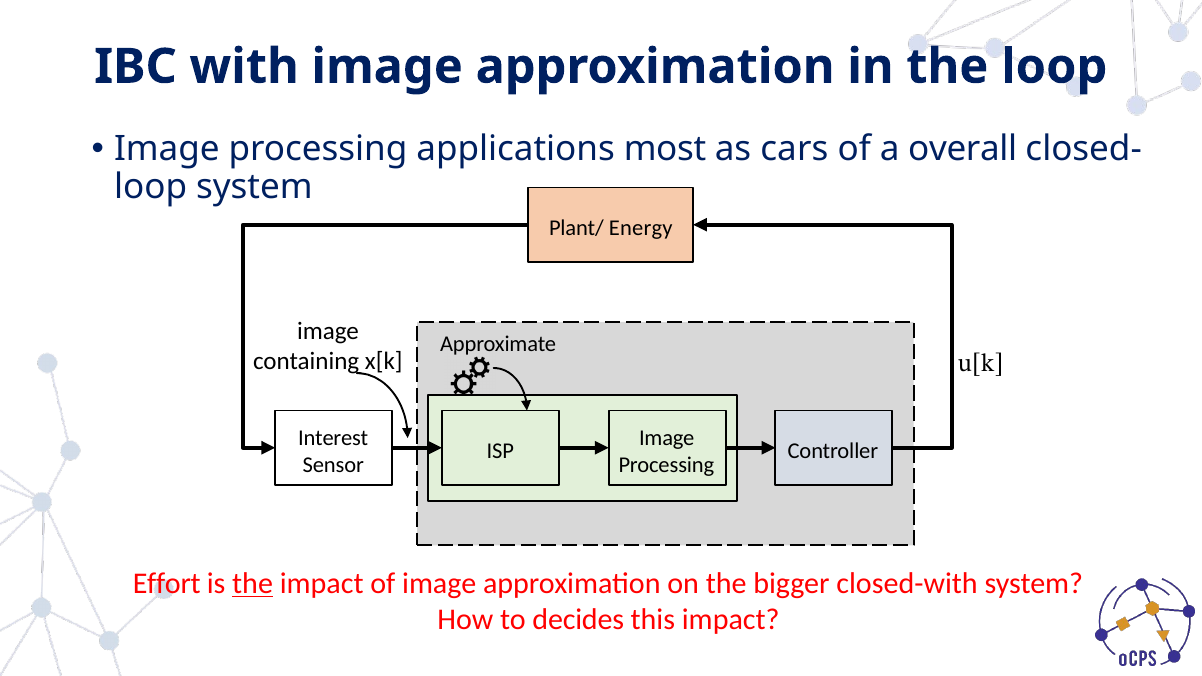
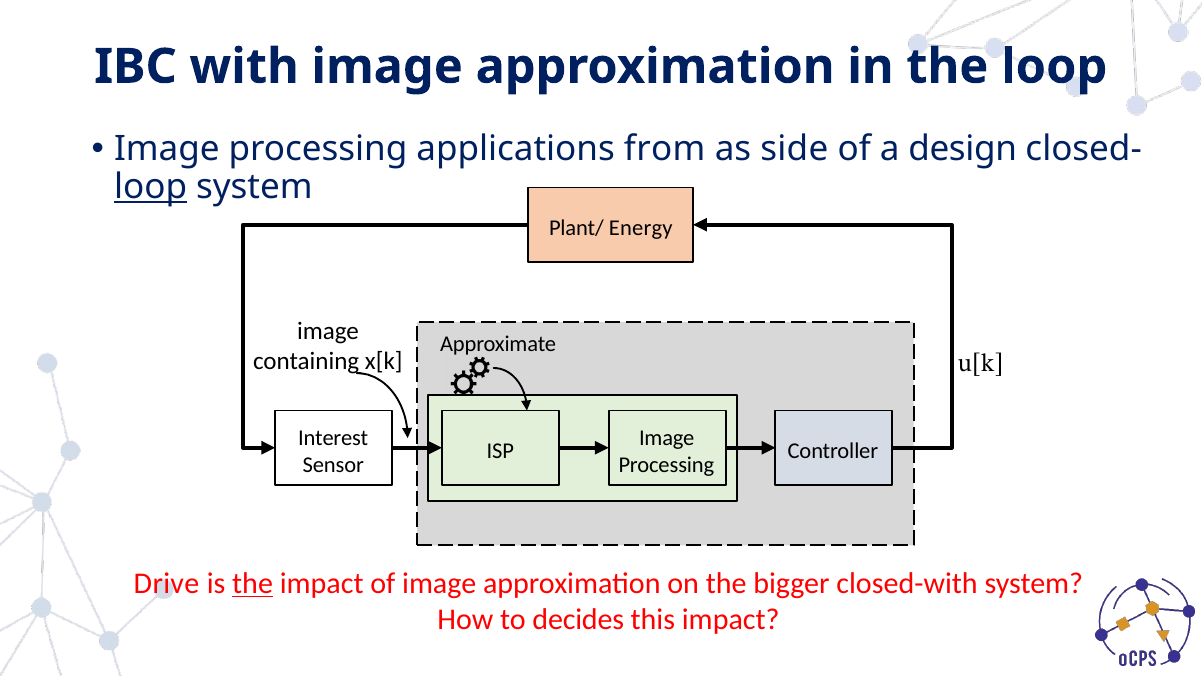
most: most -> from (665, 149)
cars: cars -> side (794, 149)
overall: overall -> design (963, 149)
loop underline: none -> present (151, 187)
Effort: Effort -> Drive (166, 584)
